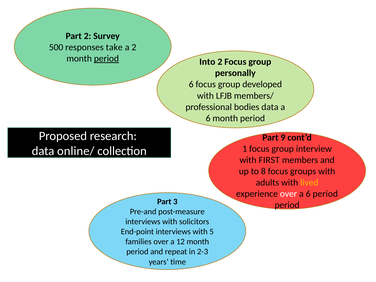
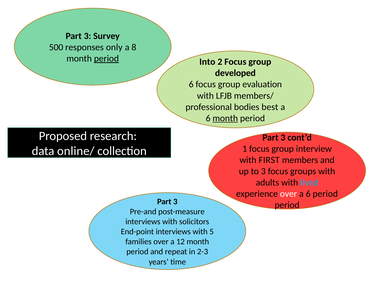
2: 2 -> 3 (88, 36)
take: take -> only (114, 47)
a 2: 2 -> 8 (134, 47)
personally: personally -> developed (235, 73)
developed: developed -> evaluation (262, 84)
bodies data: data -> best (270, 107)
month underline: none -> present (225, 118)
9: 9 -> 3 (283, 137)
to 8: 8 -> 3 (263, 171)
lived colour: yellow -> light blue (309, 183)
